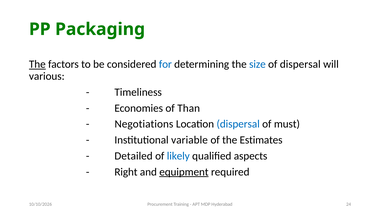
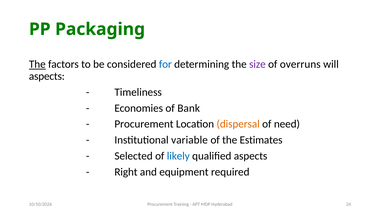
size colour: blue -> purple (257, 64)
of dispersal: dispersal -> overruns (300, 64)
various: various -> aspects (47, 76)
Than: Than -> Bank (189, 108)
Negotiations: Negotiations -> Procurement (144, 124)
dispersal colour: blue -> orange (238, 124)
must: must -> need (287, 124)
Detailed: Detailed -> Selected (134, 156)
equipment underline: present -> none (184, 172)
